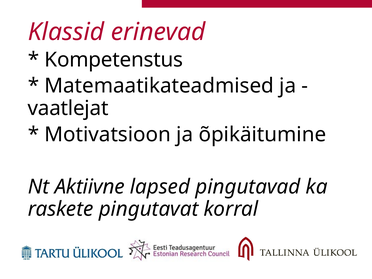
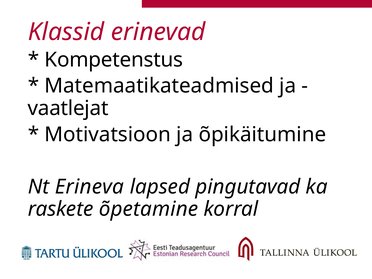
Aktiivne: Aktiivne -> Erineva (89, 187)
pingutavat: pingutavat -> õpetamine (148, 209)
